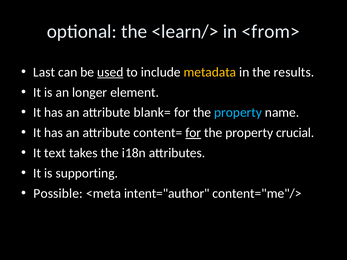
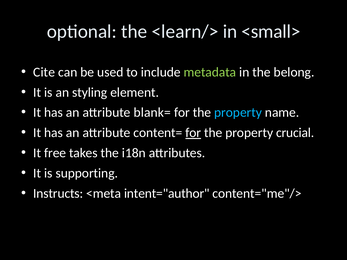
<from>: <from> -> <small> (271, 32)
Last: Last -> Cite (44, 72)
used underline: present -> none (110, 72)
metadata colour: yellow -> light green (210, 72)
results: results -> belong (294, 72)
longer: longer -> styling (90, 92)
text: text -> free (55, 153)
Possible: Possible -> Instructs (58, 193)
